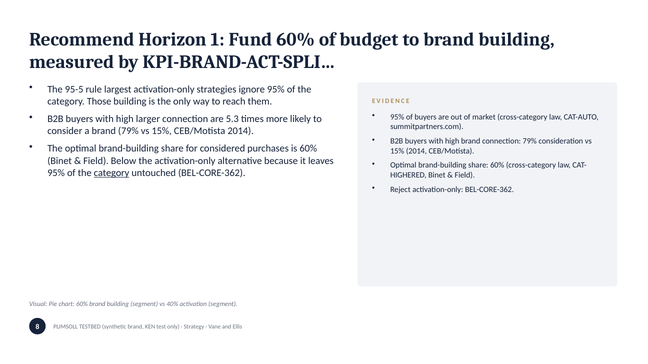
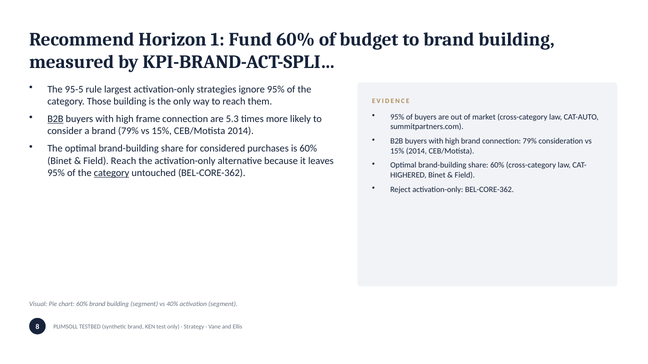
B2B underline: none -> present (55, 119)
larger: larger -> frame (148, 119)
Field Below: Below -> Reach (124, 161)
